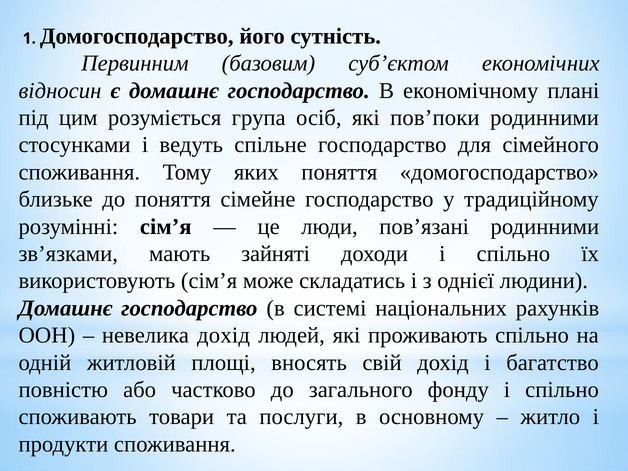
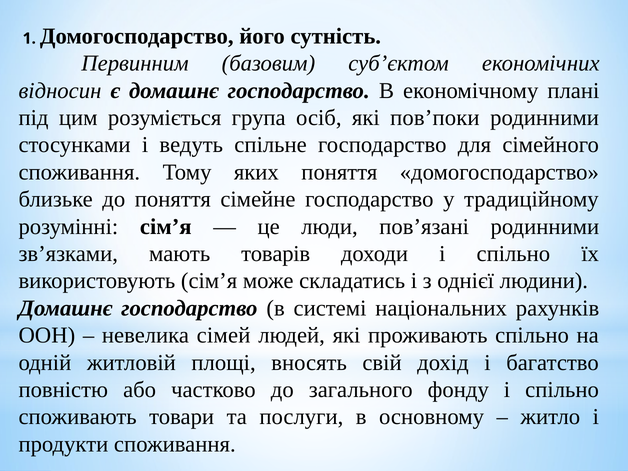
зайняті: зайняті -> товарів (276, 254)
невелика дохід: дохід -> сімей (224, 335)
